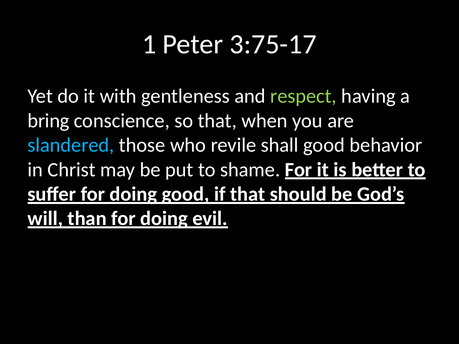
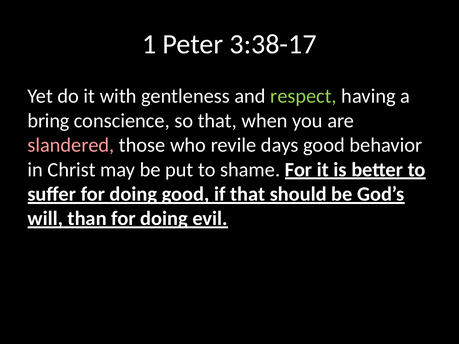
3:75-17: 3:75-17 -> 3:38-17 (273, 44)
slandered colour: light blue -> pink (71, 145)
shall: shall -> days (280, 145)
